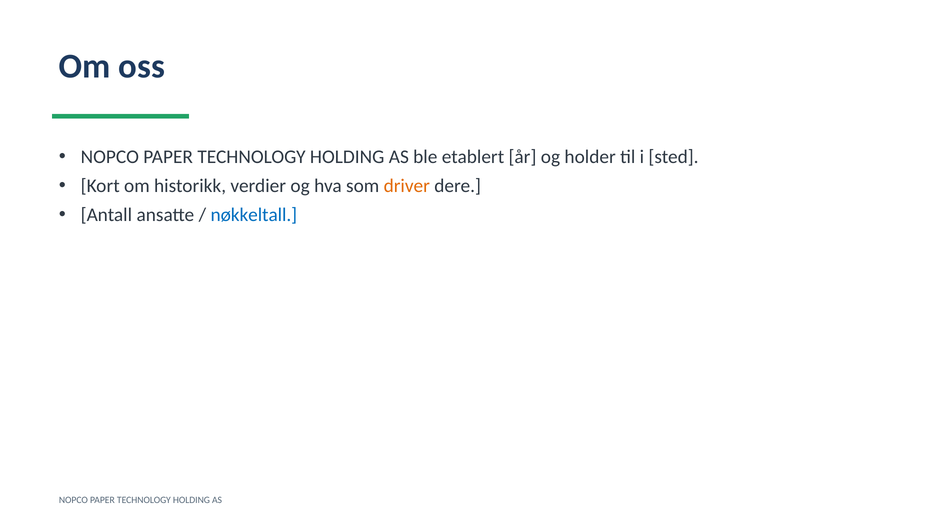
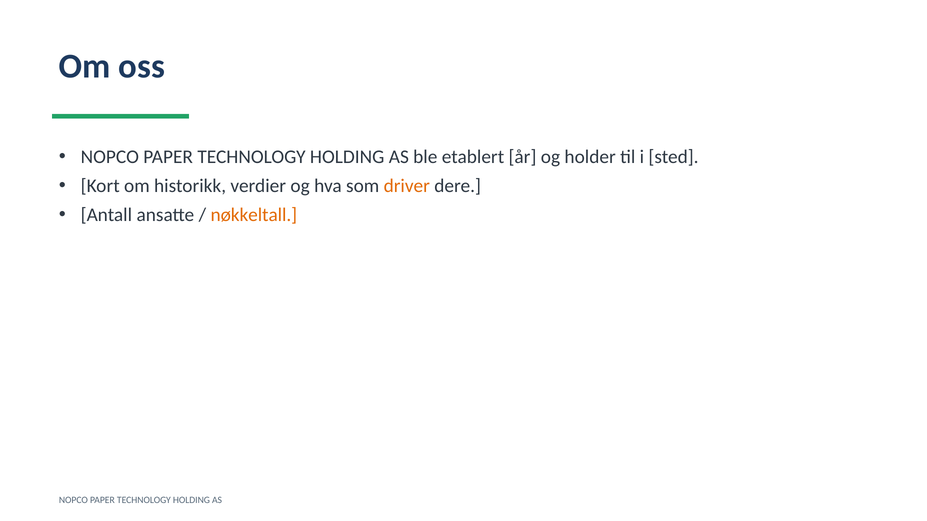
nøkkeltall colour: blue -> orange (254, 215)
